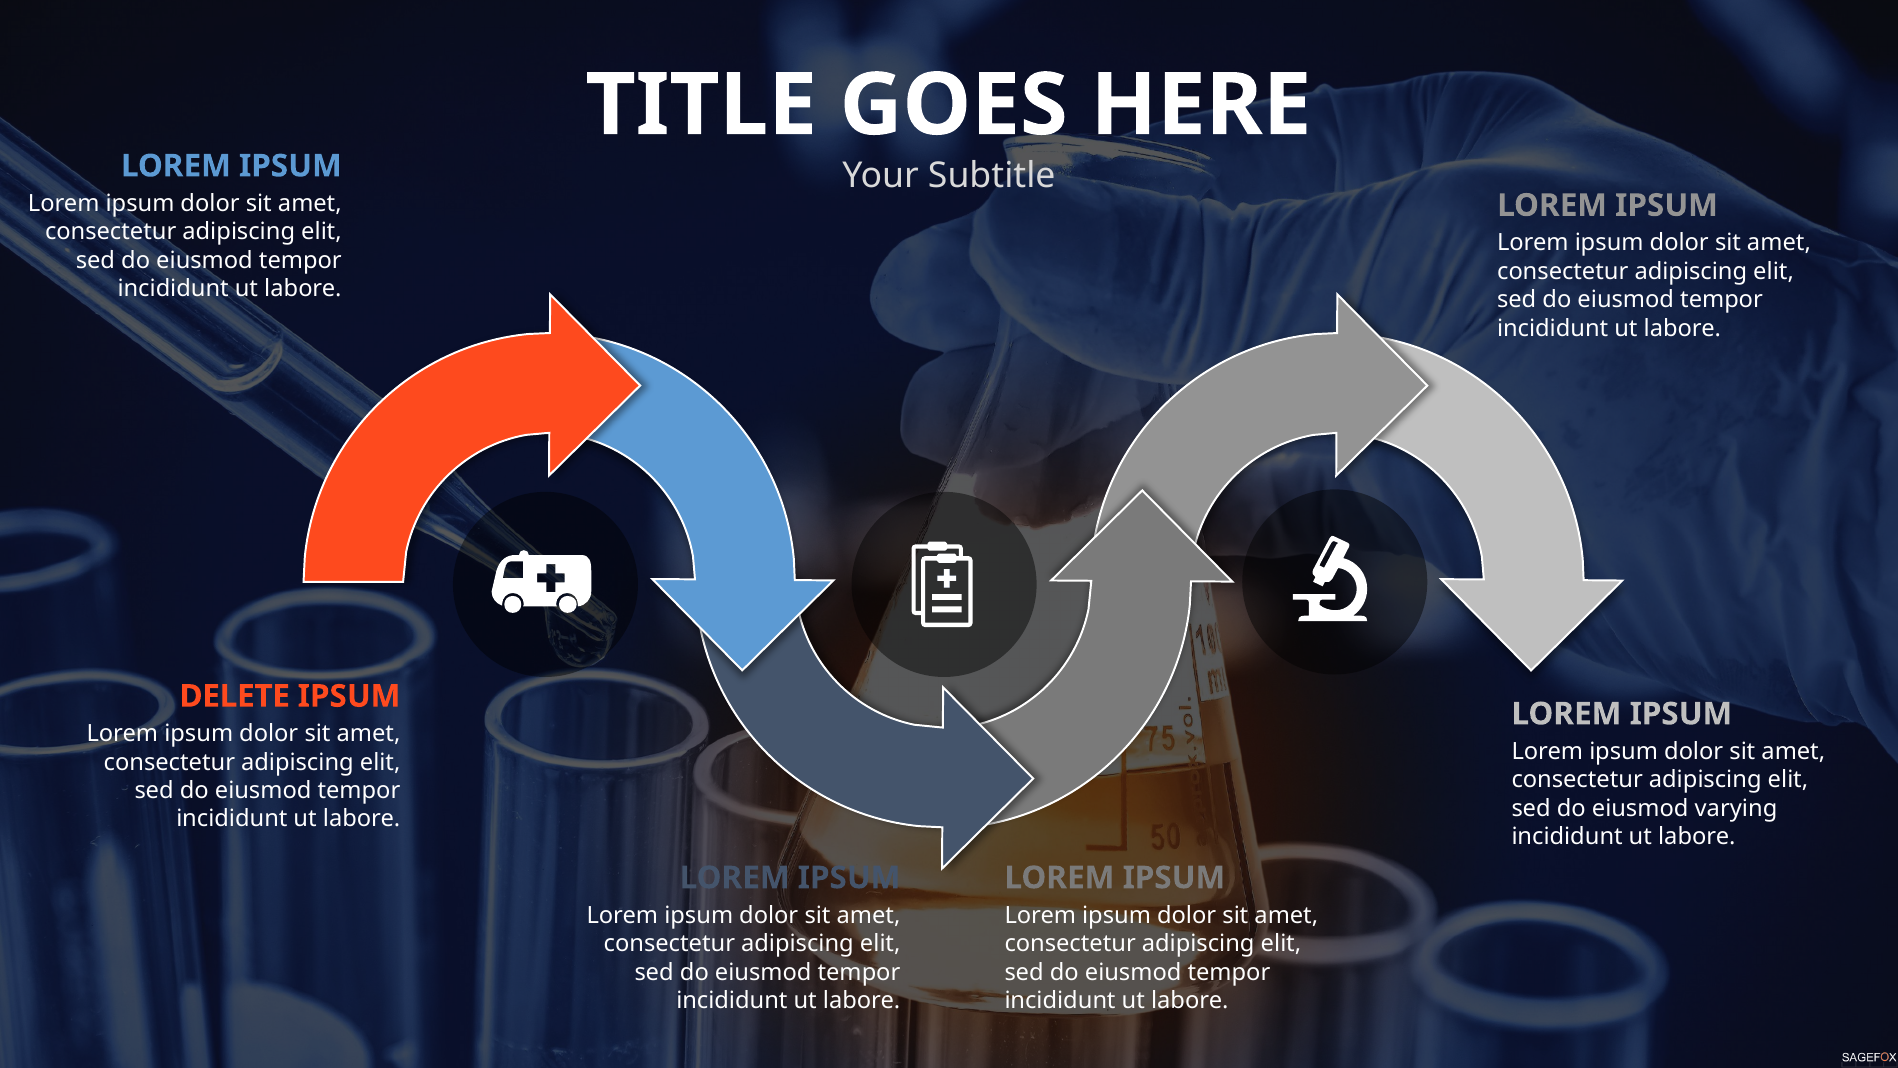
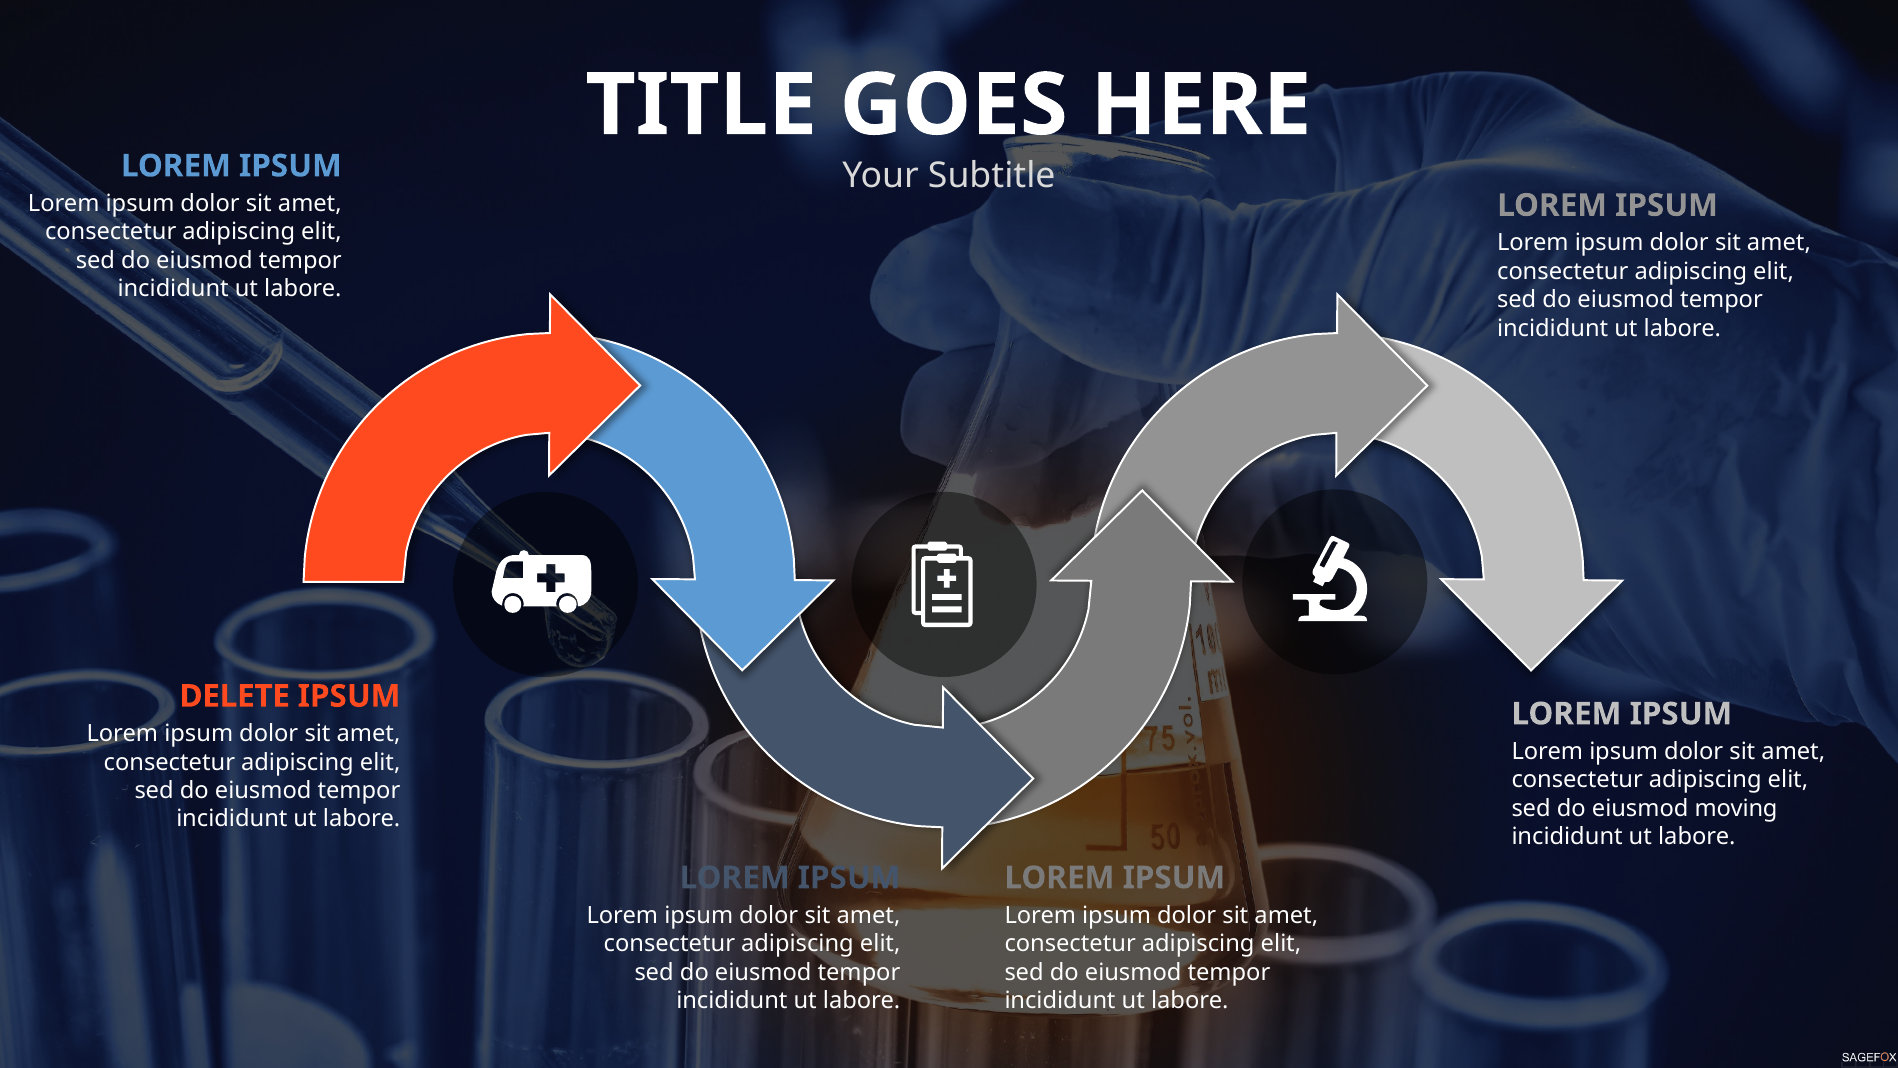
varying: varying -> moving (1736, 808)
